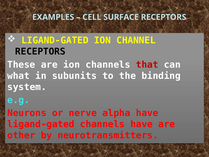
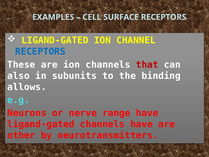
RECEPTORS colour: black -> blue (40, 52)
what: what -> also (18, 76)
system: system -> allows (27, 87)
alpha: alpha -> range (116, 113)
